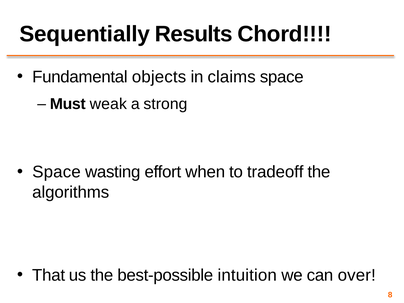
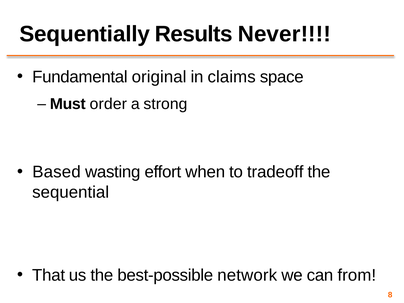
Chord: Chord -> Never (284, 34)
objects: objects -> original (159, 77)
weak: weak -> order (108, 104)
Space: Space -> Based (57, 172)
algorithms: algorithms -> sequential (71, 192)
intuition: intuition -> network (247, 275)
over: over -> from (357, 275)
